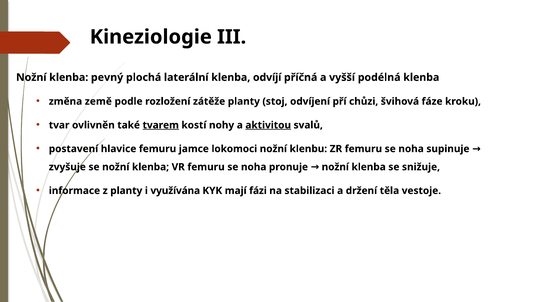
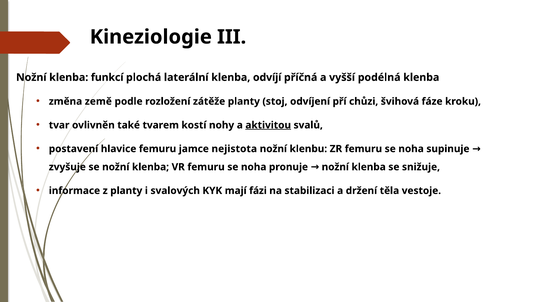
pevný: pevný -> funkcí (107, 77)
tvarem underline: present -> none (161, 125)
lokomoci: lokomoci -> nejistota (234, 149)
využívána: využívána -> svalových (175, 191)
